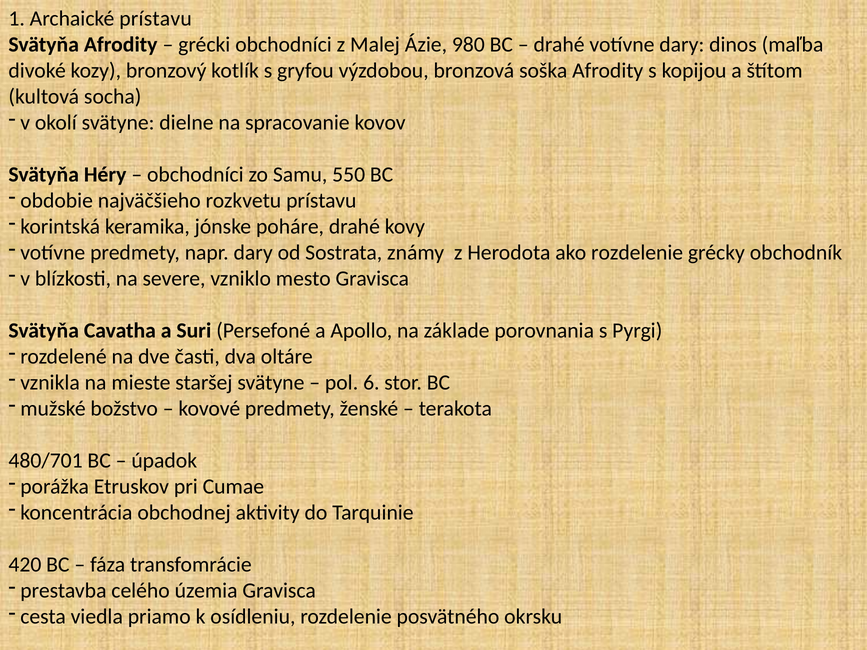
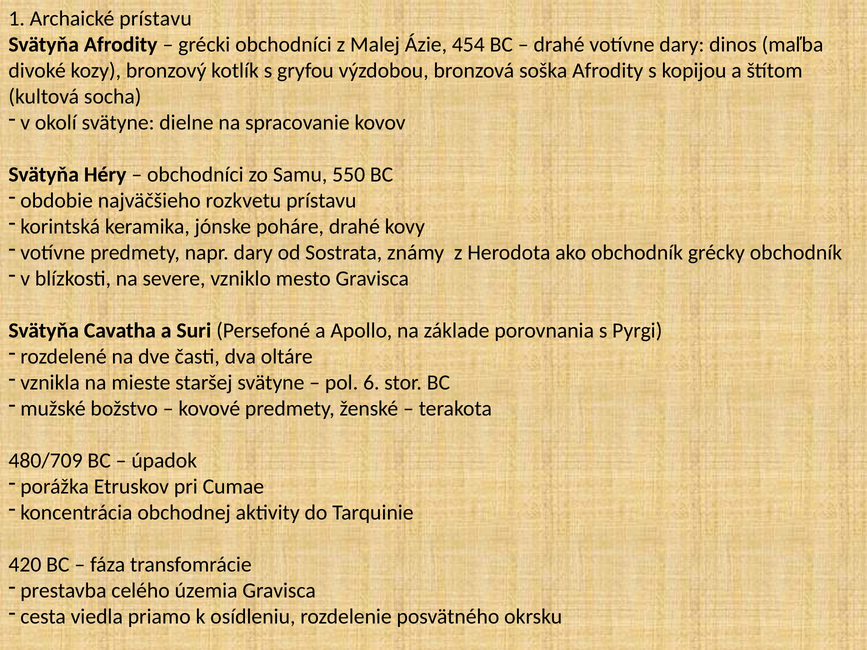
980: 980 -> 454 (468, 45)
ako rozdelenie: rozdelenie -> obchodník (637, 253)
480/701: 480/701 -> 480/709 (46, 461)
